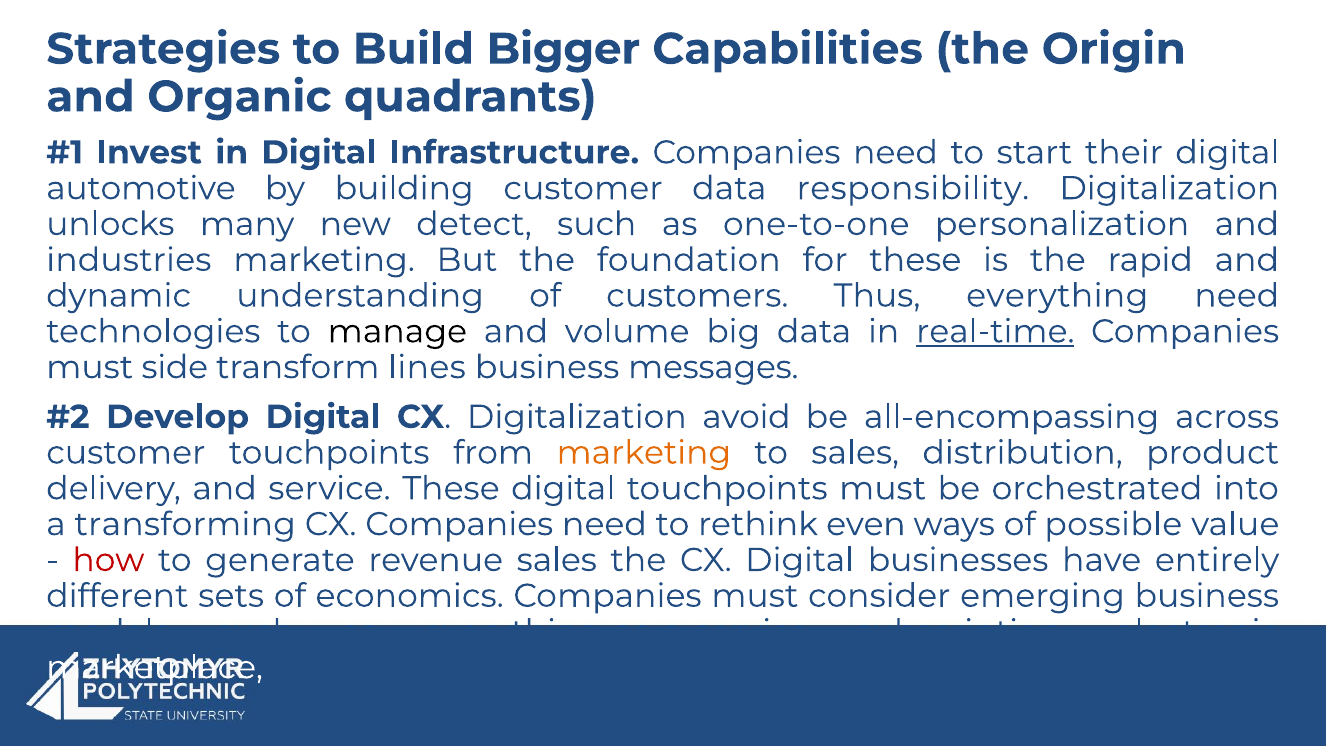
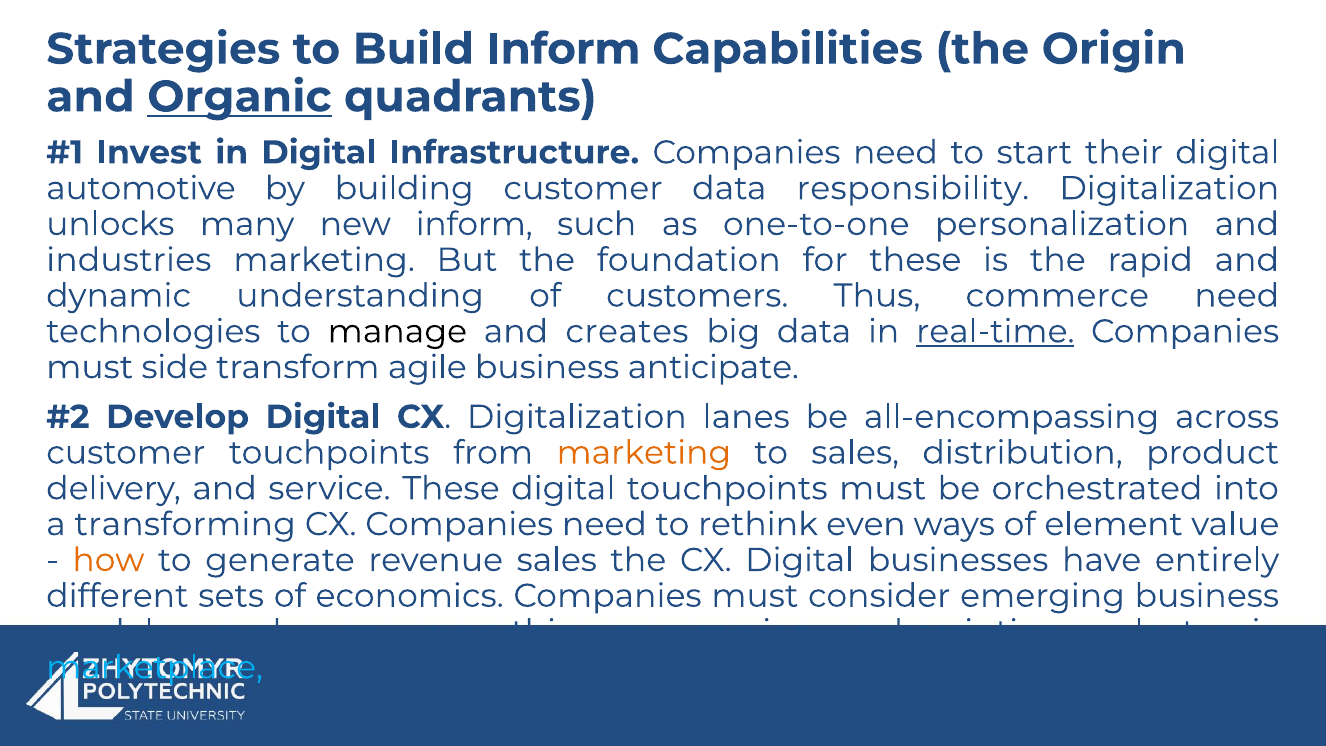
Build Bigger: Bigger -> Inform (563, 49)
Organic underline: none -> present (239, 97)
new detect: detect -> inform (474, 224)
everything: everything -> commerce (1057, 296)
volume: volume -> creates (627, 331)
lines: lines -> agile (427, 367)
messages: messages -> anticipate (713, 367)
avoid: avoid -> lanes (746, 417)
possible: possible -> element (1114, 524)
how colour: red -> orange (108, 560)
marketplace colour: white -> light blue (155, 667)
